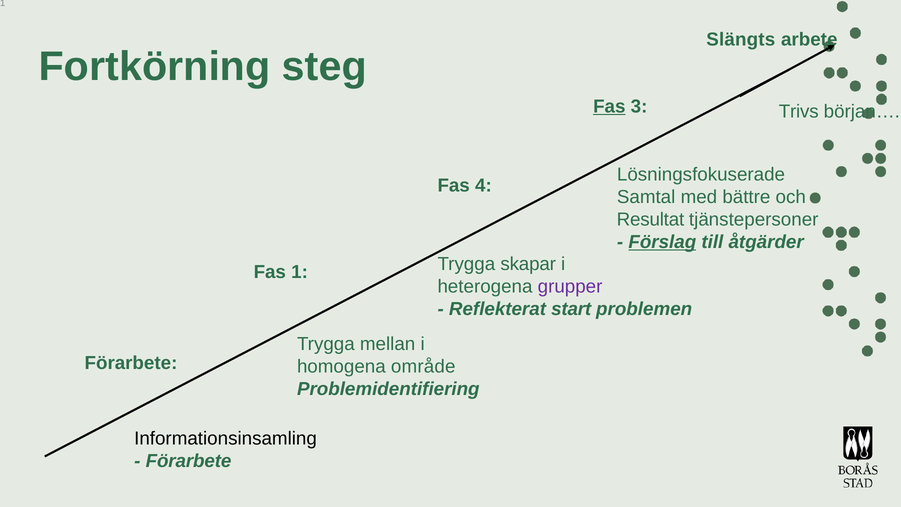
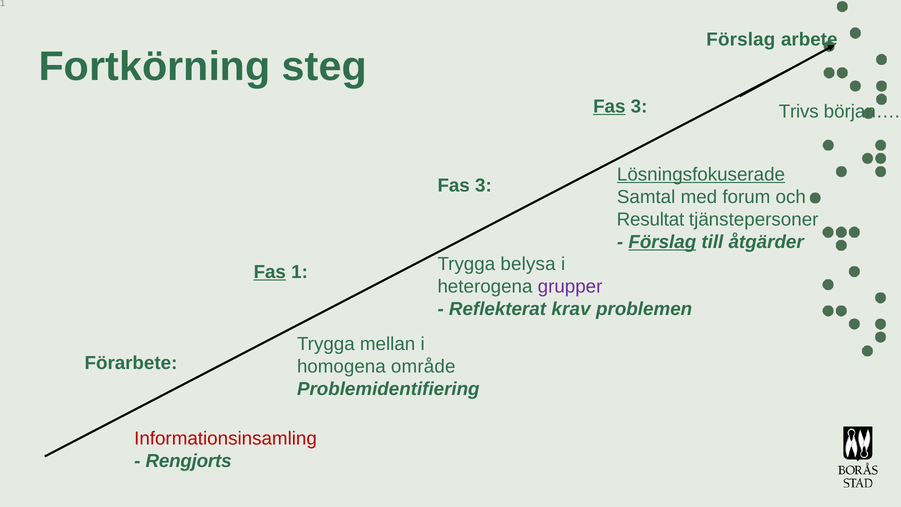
Slängts: Slängts -> Förslag (741, 40)
Lösningsfokuserade underline: none -> present (701, 174)
4: 4 -> 3 (483, 185)
bättre: bättre -> forum (746, 197)
skapar: skapar -> belysa (528, 264)
Fas underline: none -> present (270, 272)
start: start -> krav (571, 309)
Informationsinsamling colour: black -> red (226, 438)
Förarbete: Förarbete -> Rengjorts (189, 461)
